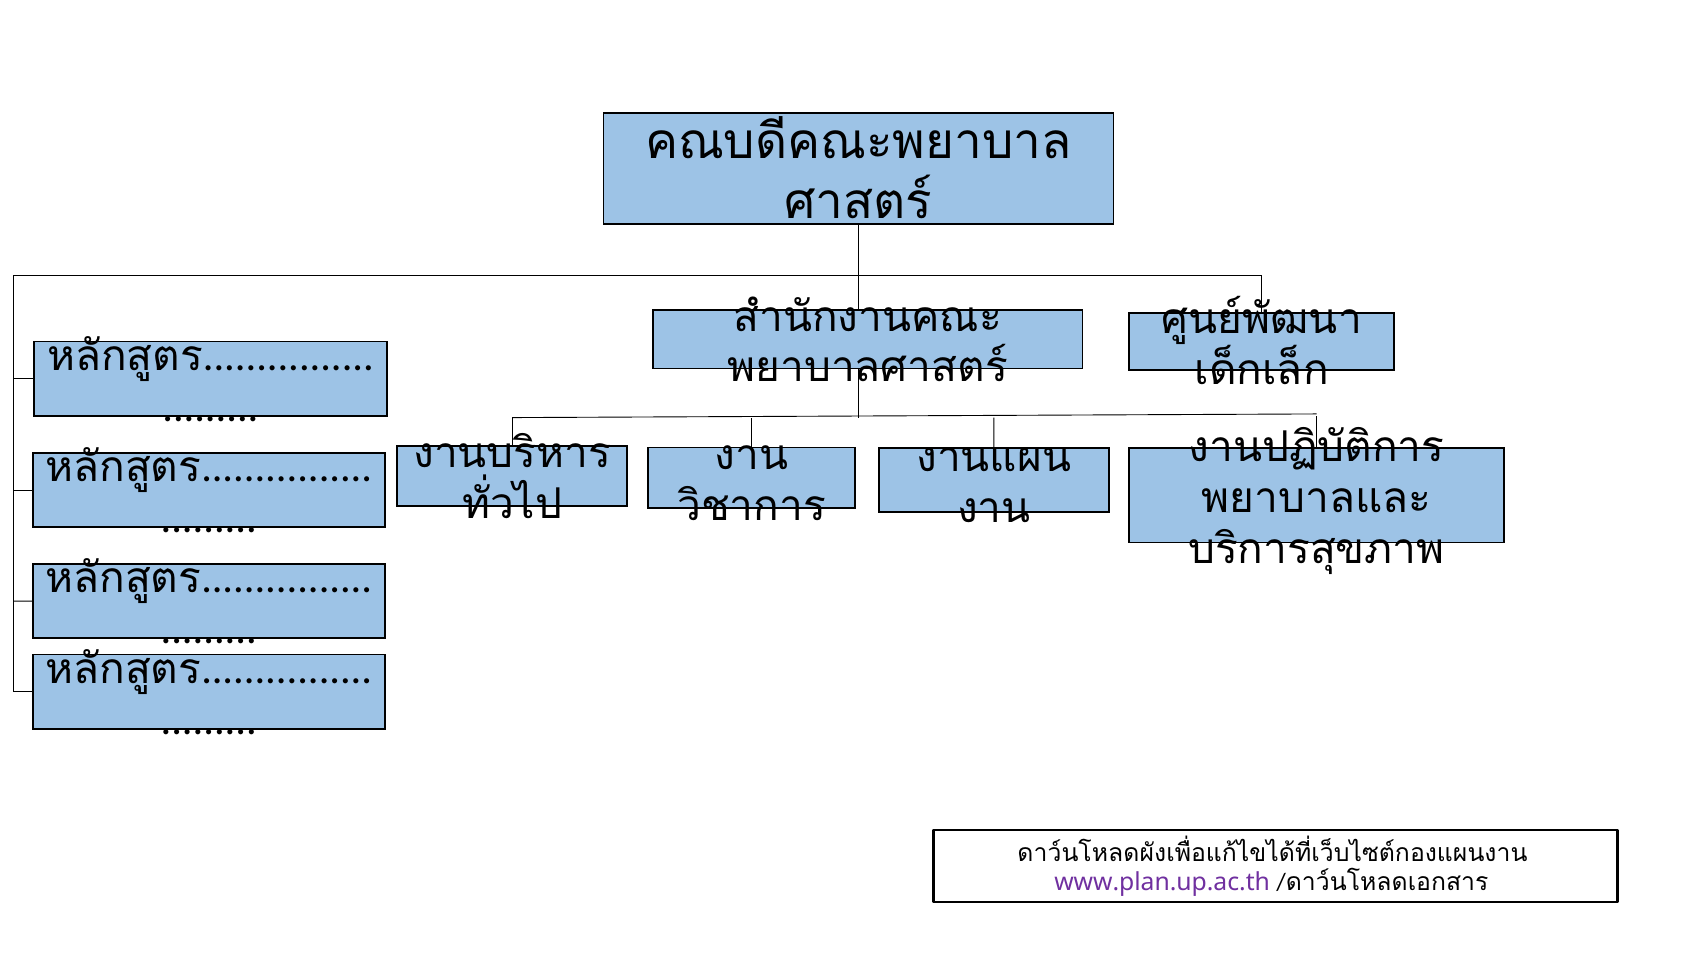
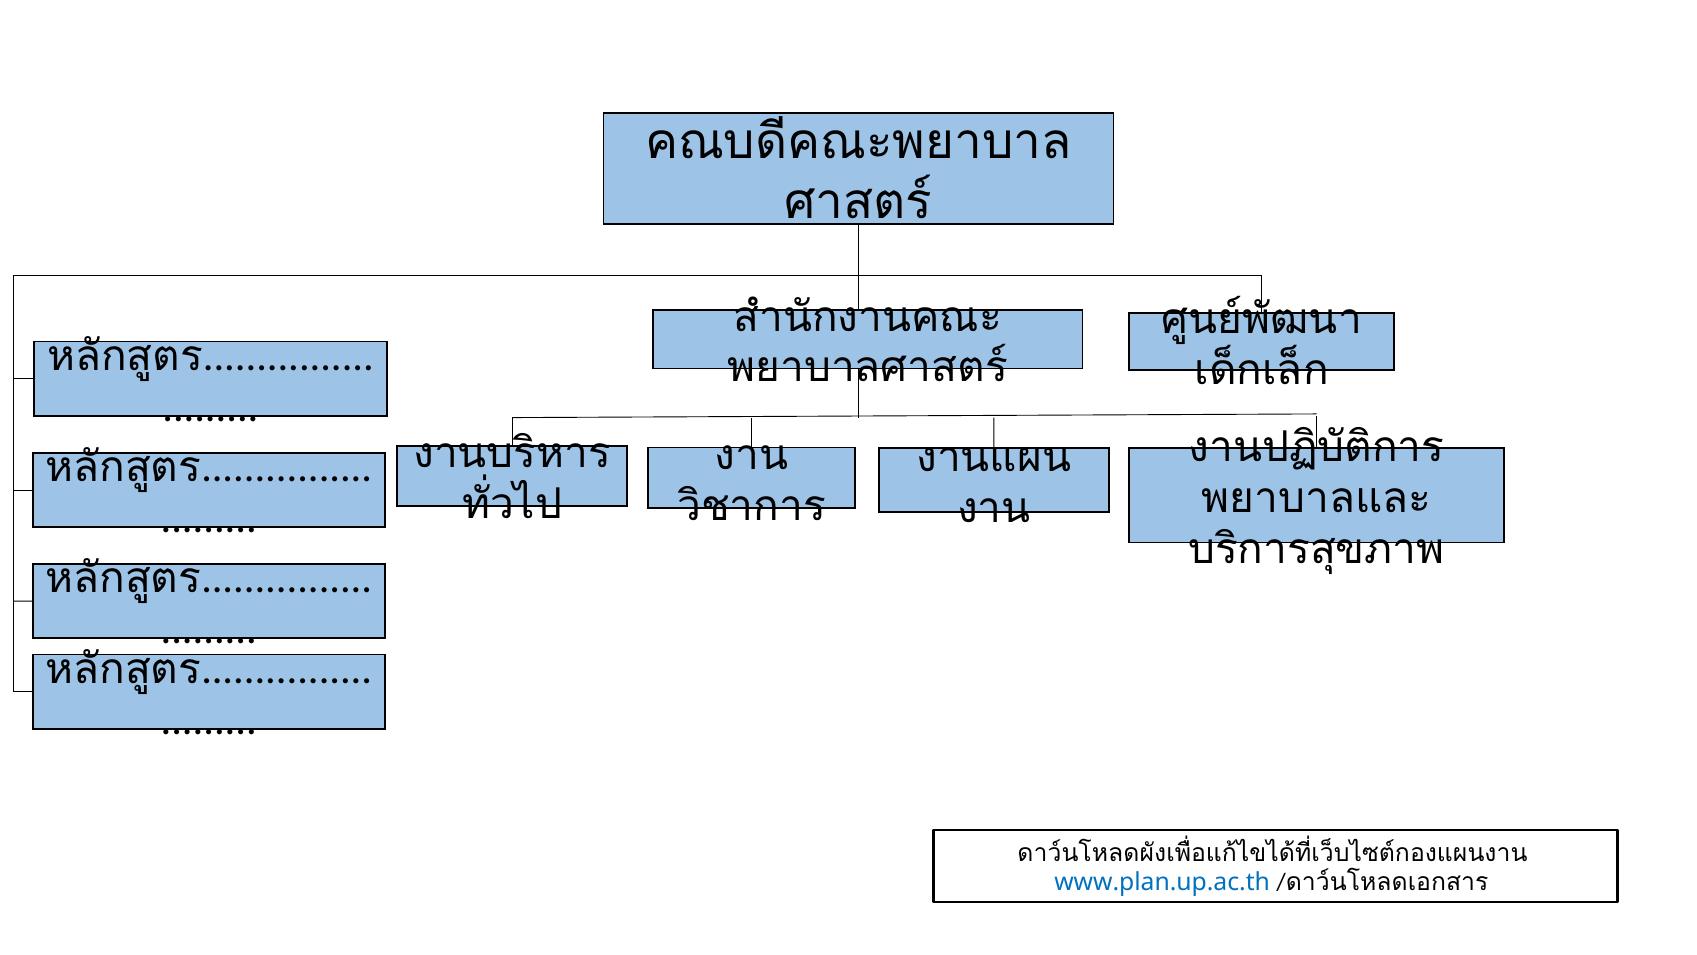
www.plan.up.ac.th colour: purple -> blue (1162, 882)
